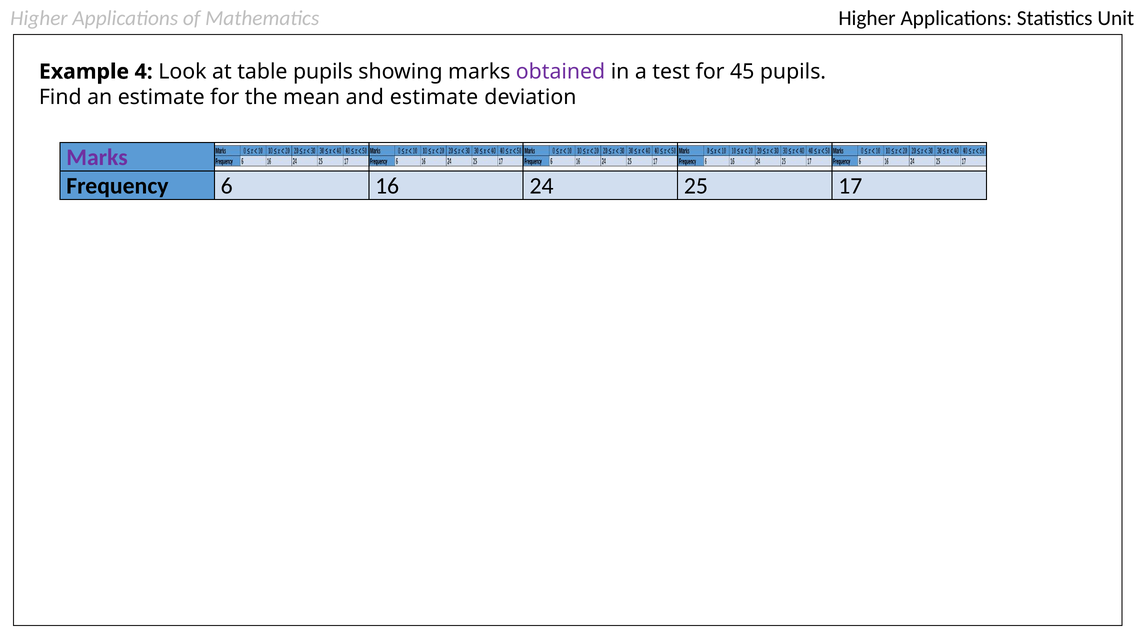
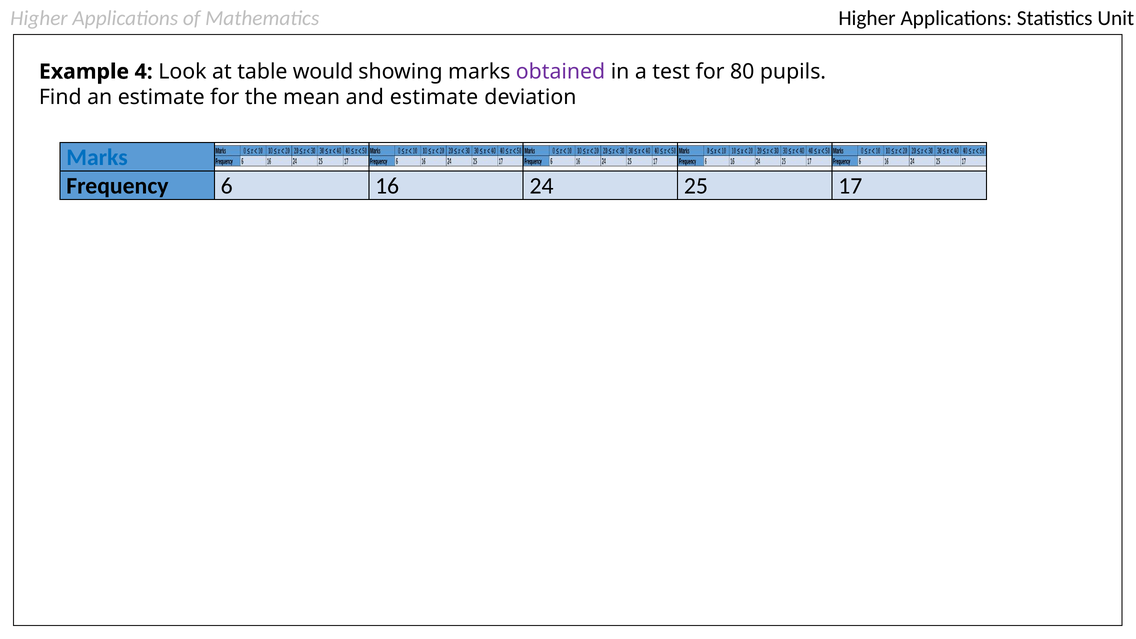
table pupils: pupils -> would (323, 72)
45: 45 -> 80 (742, 72)
Marks colour: purple -> blue (97, 157)
